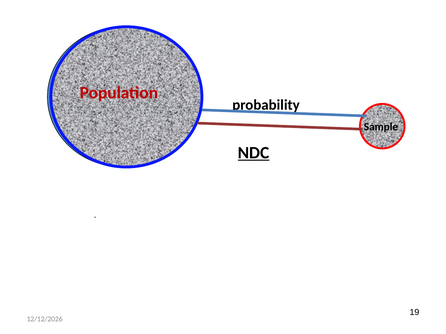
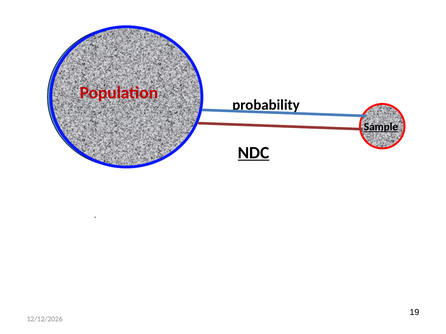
Sample underline: none -> present (381, 127)
